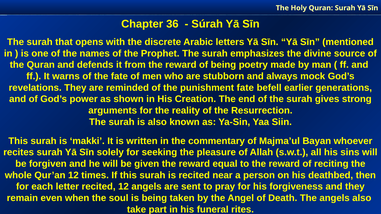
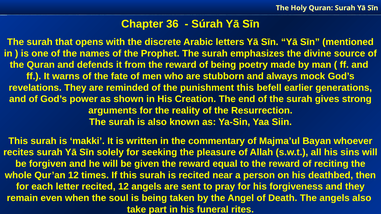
punishment fate: fate -> this (245, 88)
